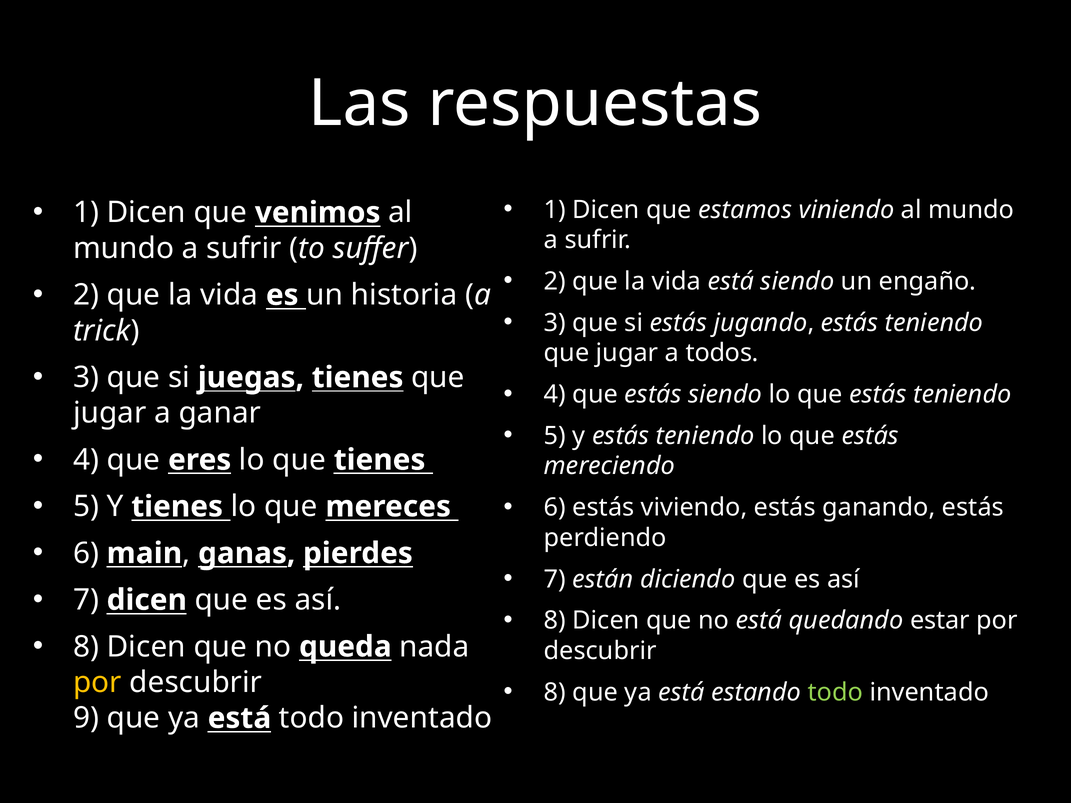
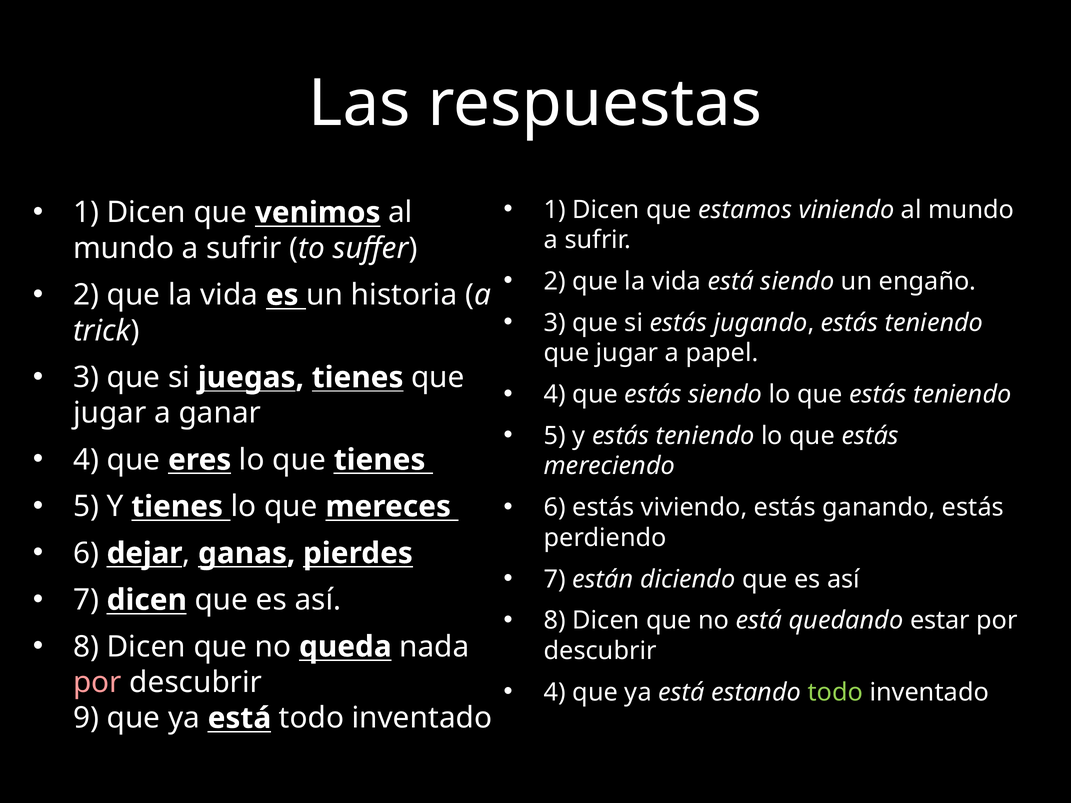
todos: todos -> papel (722, 353)
main: main -> dejar (145, 553)
por colour: yellow -> pink (97, 683)
8: 8 -> 4 (555, 692)
